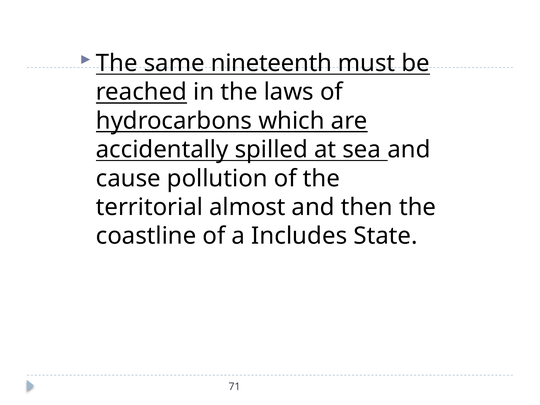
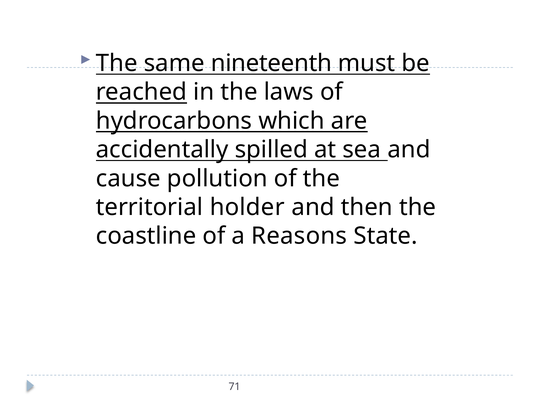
almost: almost -> holder (247, 207)
Includes: Includes -> Reasons (299, 236)
